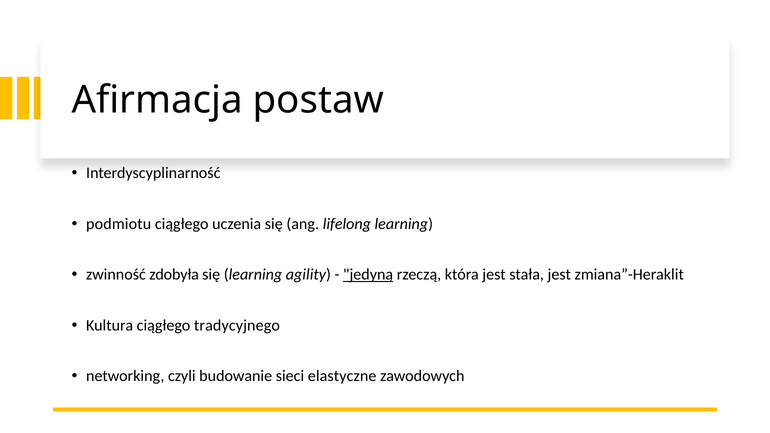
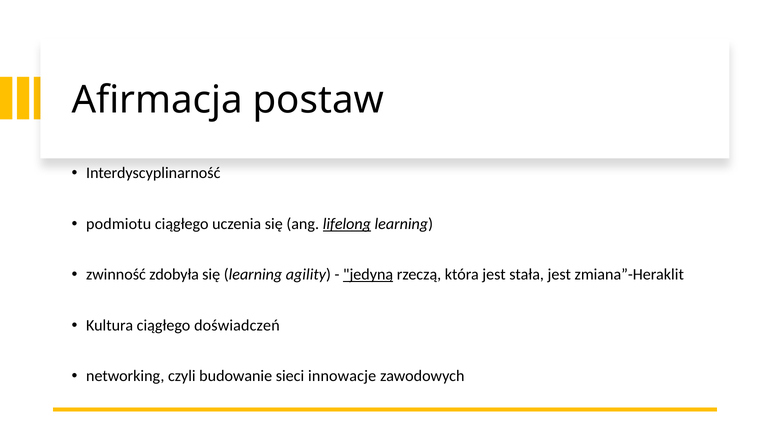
lifelong underline: none -> present (347, 224)
tradycyjnego: tradycyjnego -> doświadczeń (237, 325)
elastyczne: elastyczne -> innowacje (342, 376)
